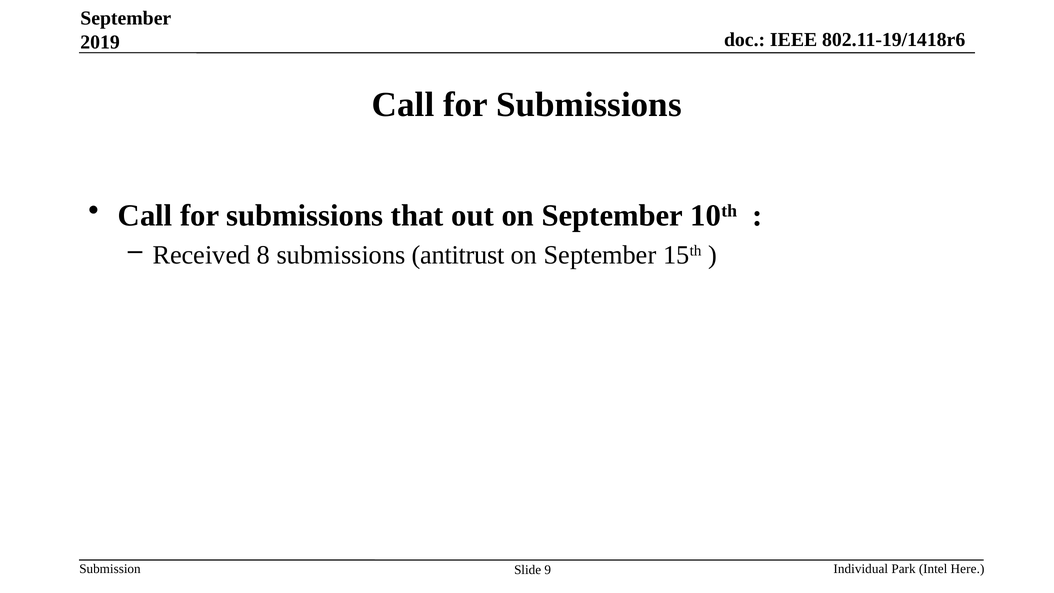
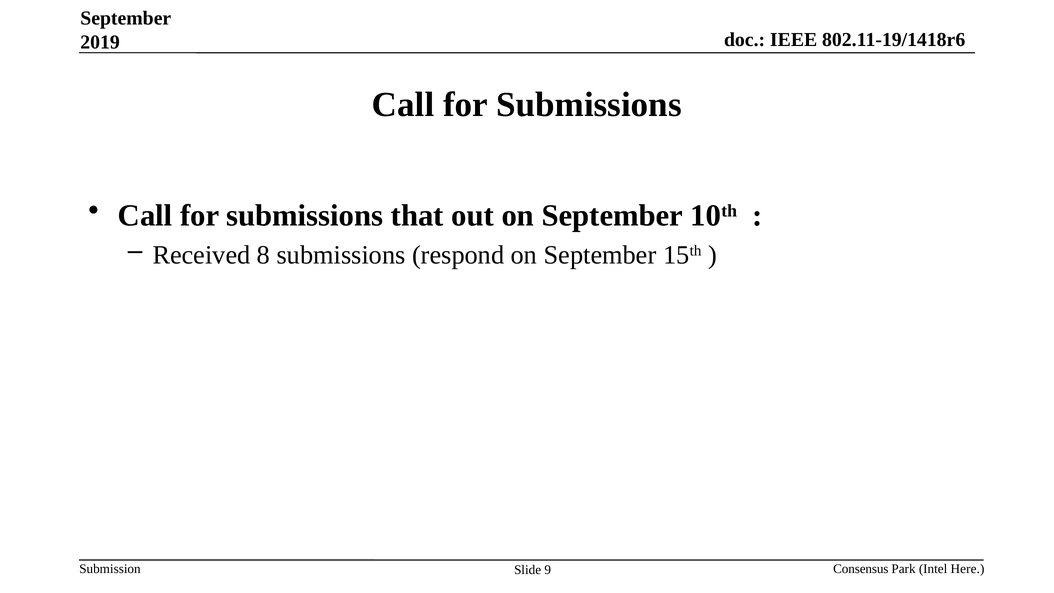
antitrust: antitrust -> respond (458, 255)
Individual: Individual -> Consensus (861, 569)
